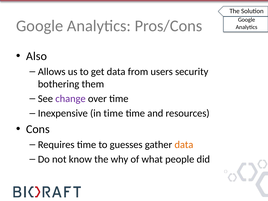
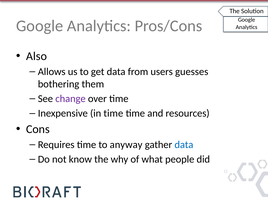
security: security -> guesses (192, 72)
guesses: guesses -> anyway (126, 145)
data colour: orange -> blue (184, 145)
